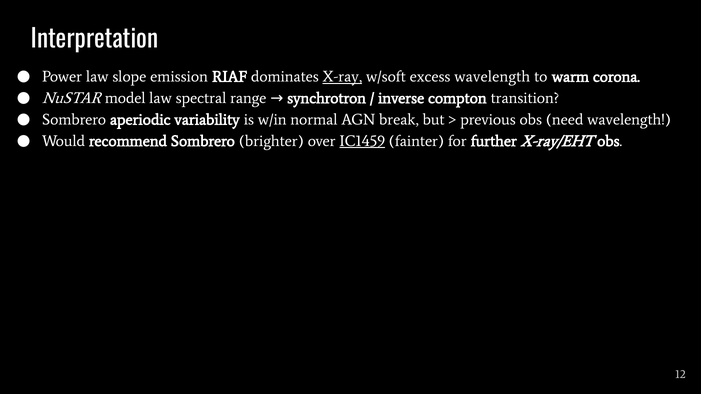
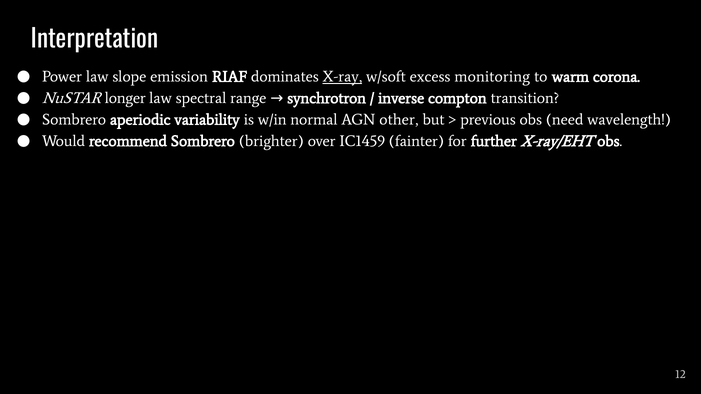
excess wavelength: wavelength -> monitoring (492, 77)
model: model -> longer (125, 98)
break: break -> other (399, 120)
IC1459 underline: present -> none (362, 141)
